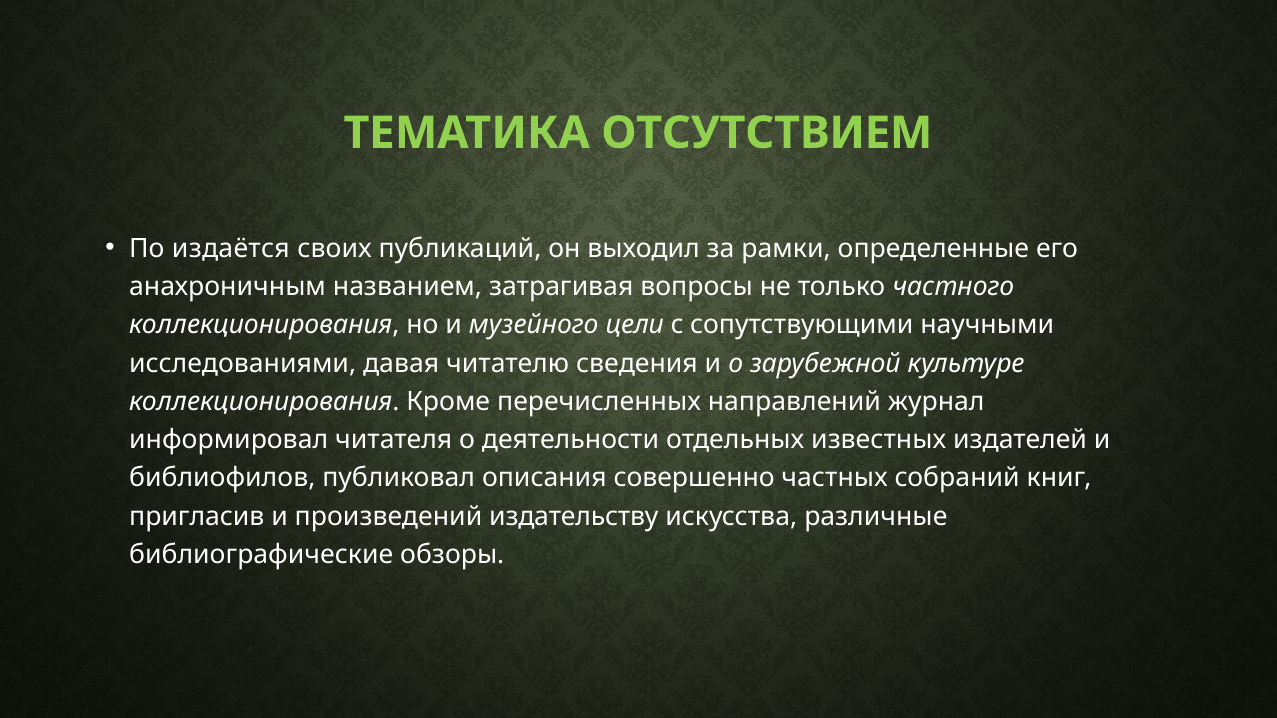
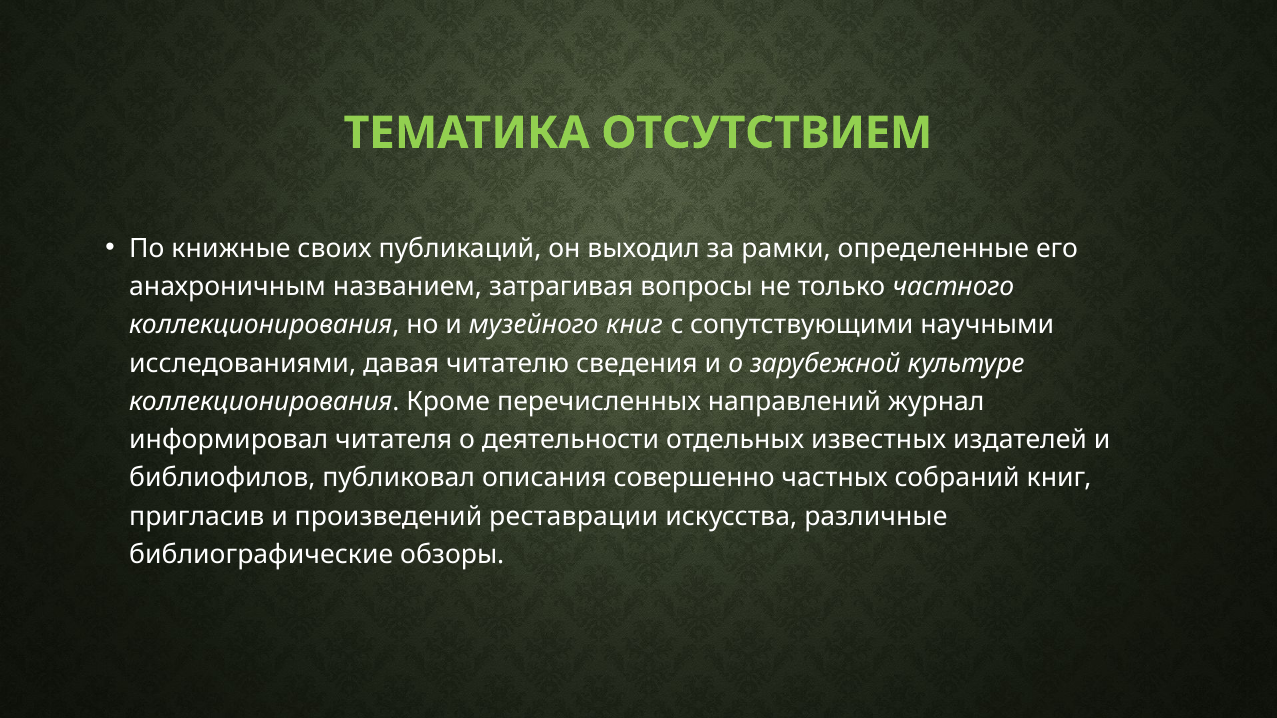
издаётся: издаётся -> книжные (231, 249)
музейного цели: цели -> книг (634, 325)
издательству: издательству -> реставрации (574, 517)
